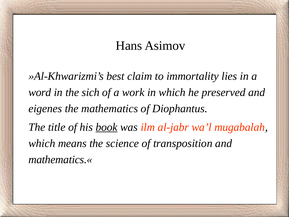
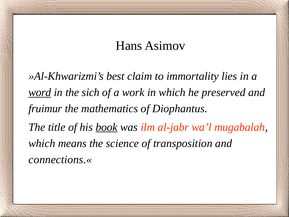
word underline: none -> present (40, 92)
eigenes: eigenes -> fruimur (45, 108)
mathematics.«: mathematics.« -> connections.« (60, 159)
